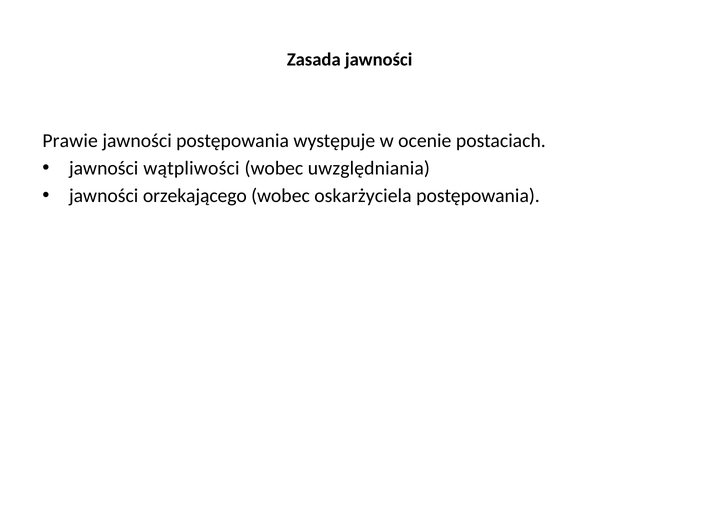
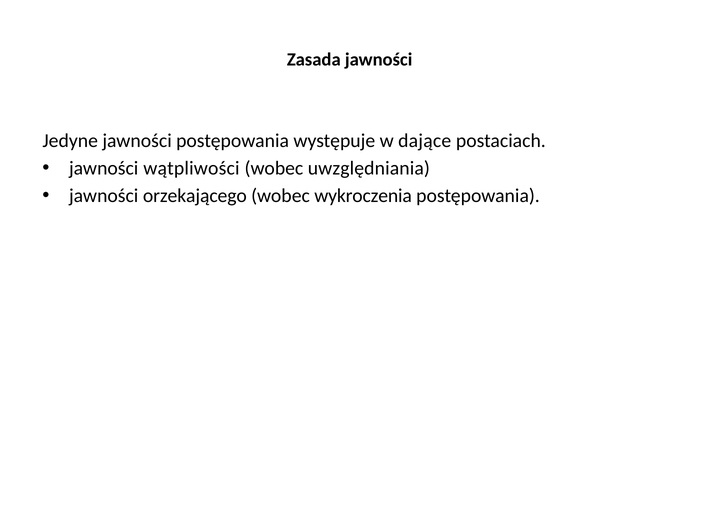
Prawie: Prawie -> Jedyne (70, 141)
ocenie: ocenie -> dające (425, 141)
oskarżyciela: oskarżyciela -> wykroczenia (363, 196)
